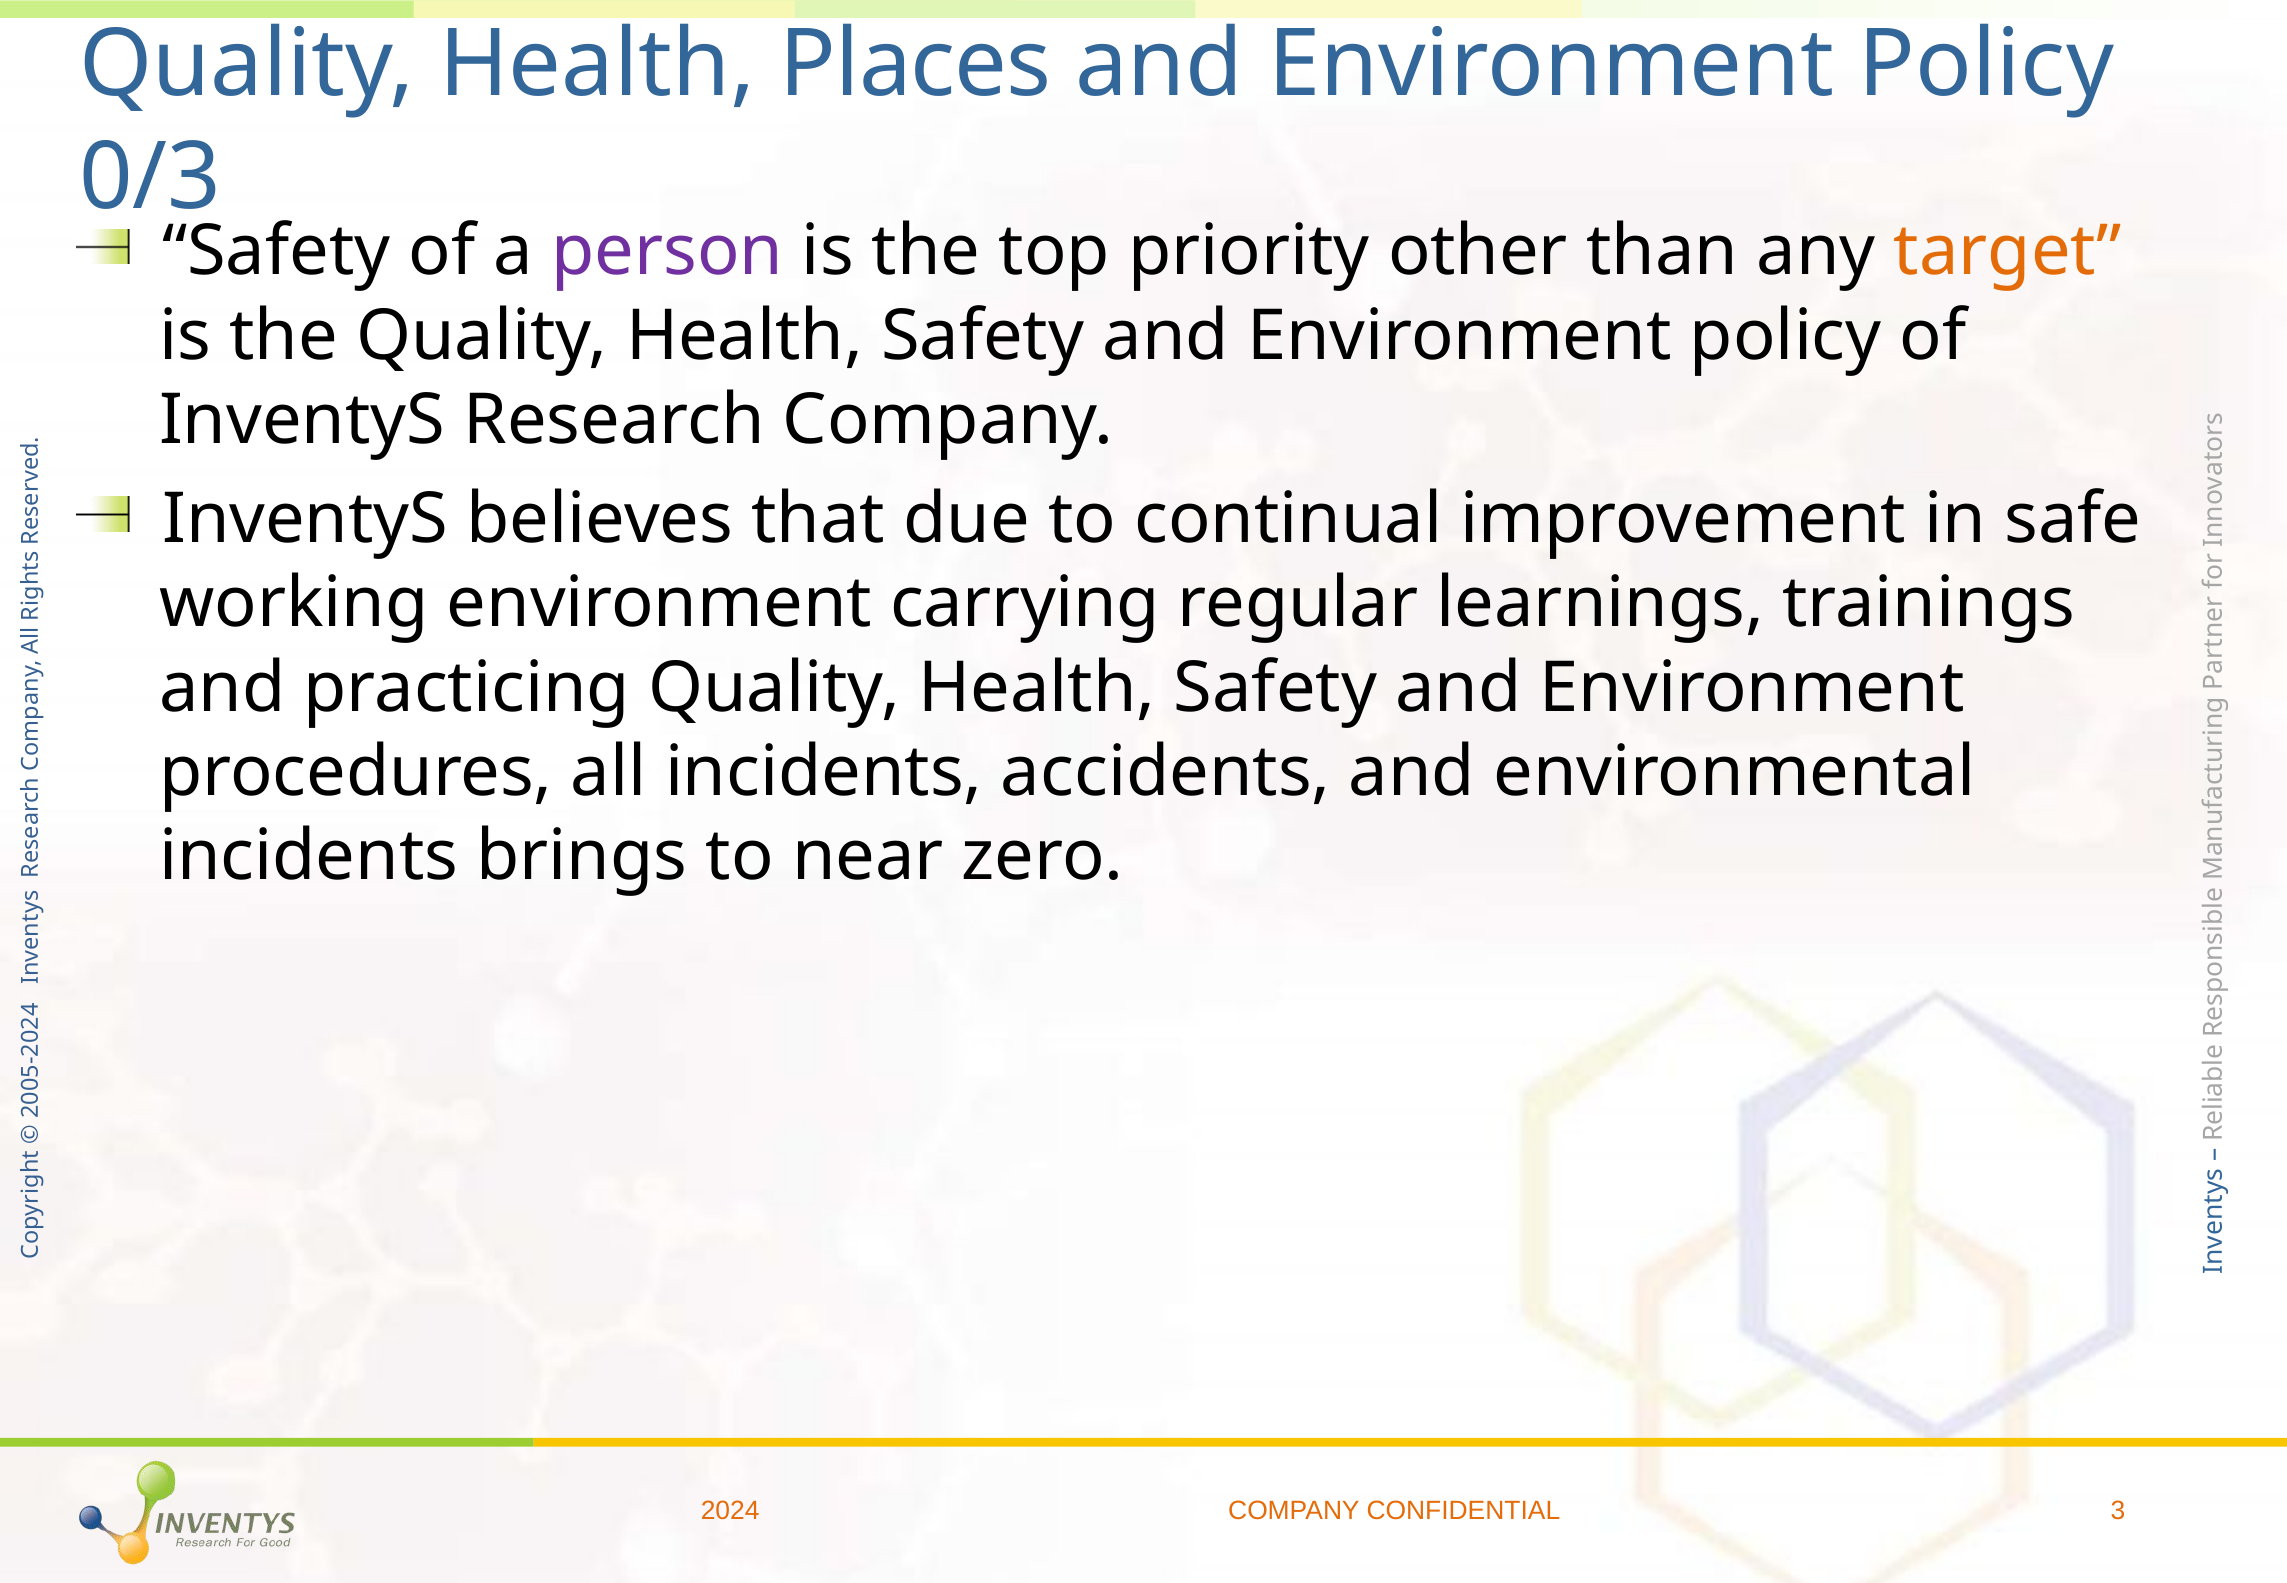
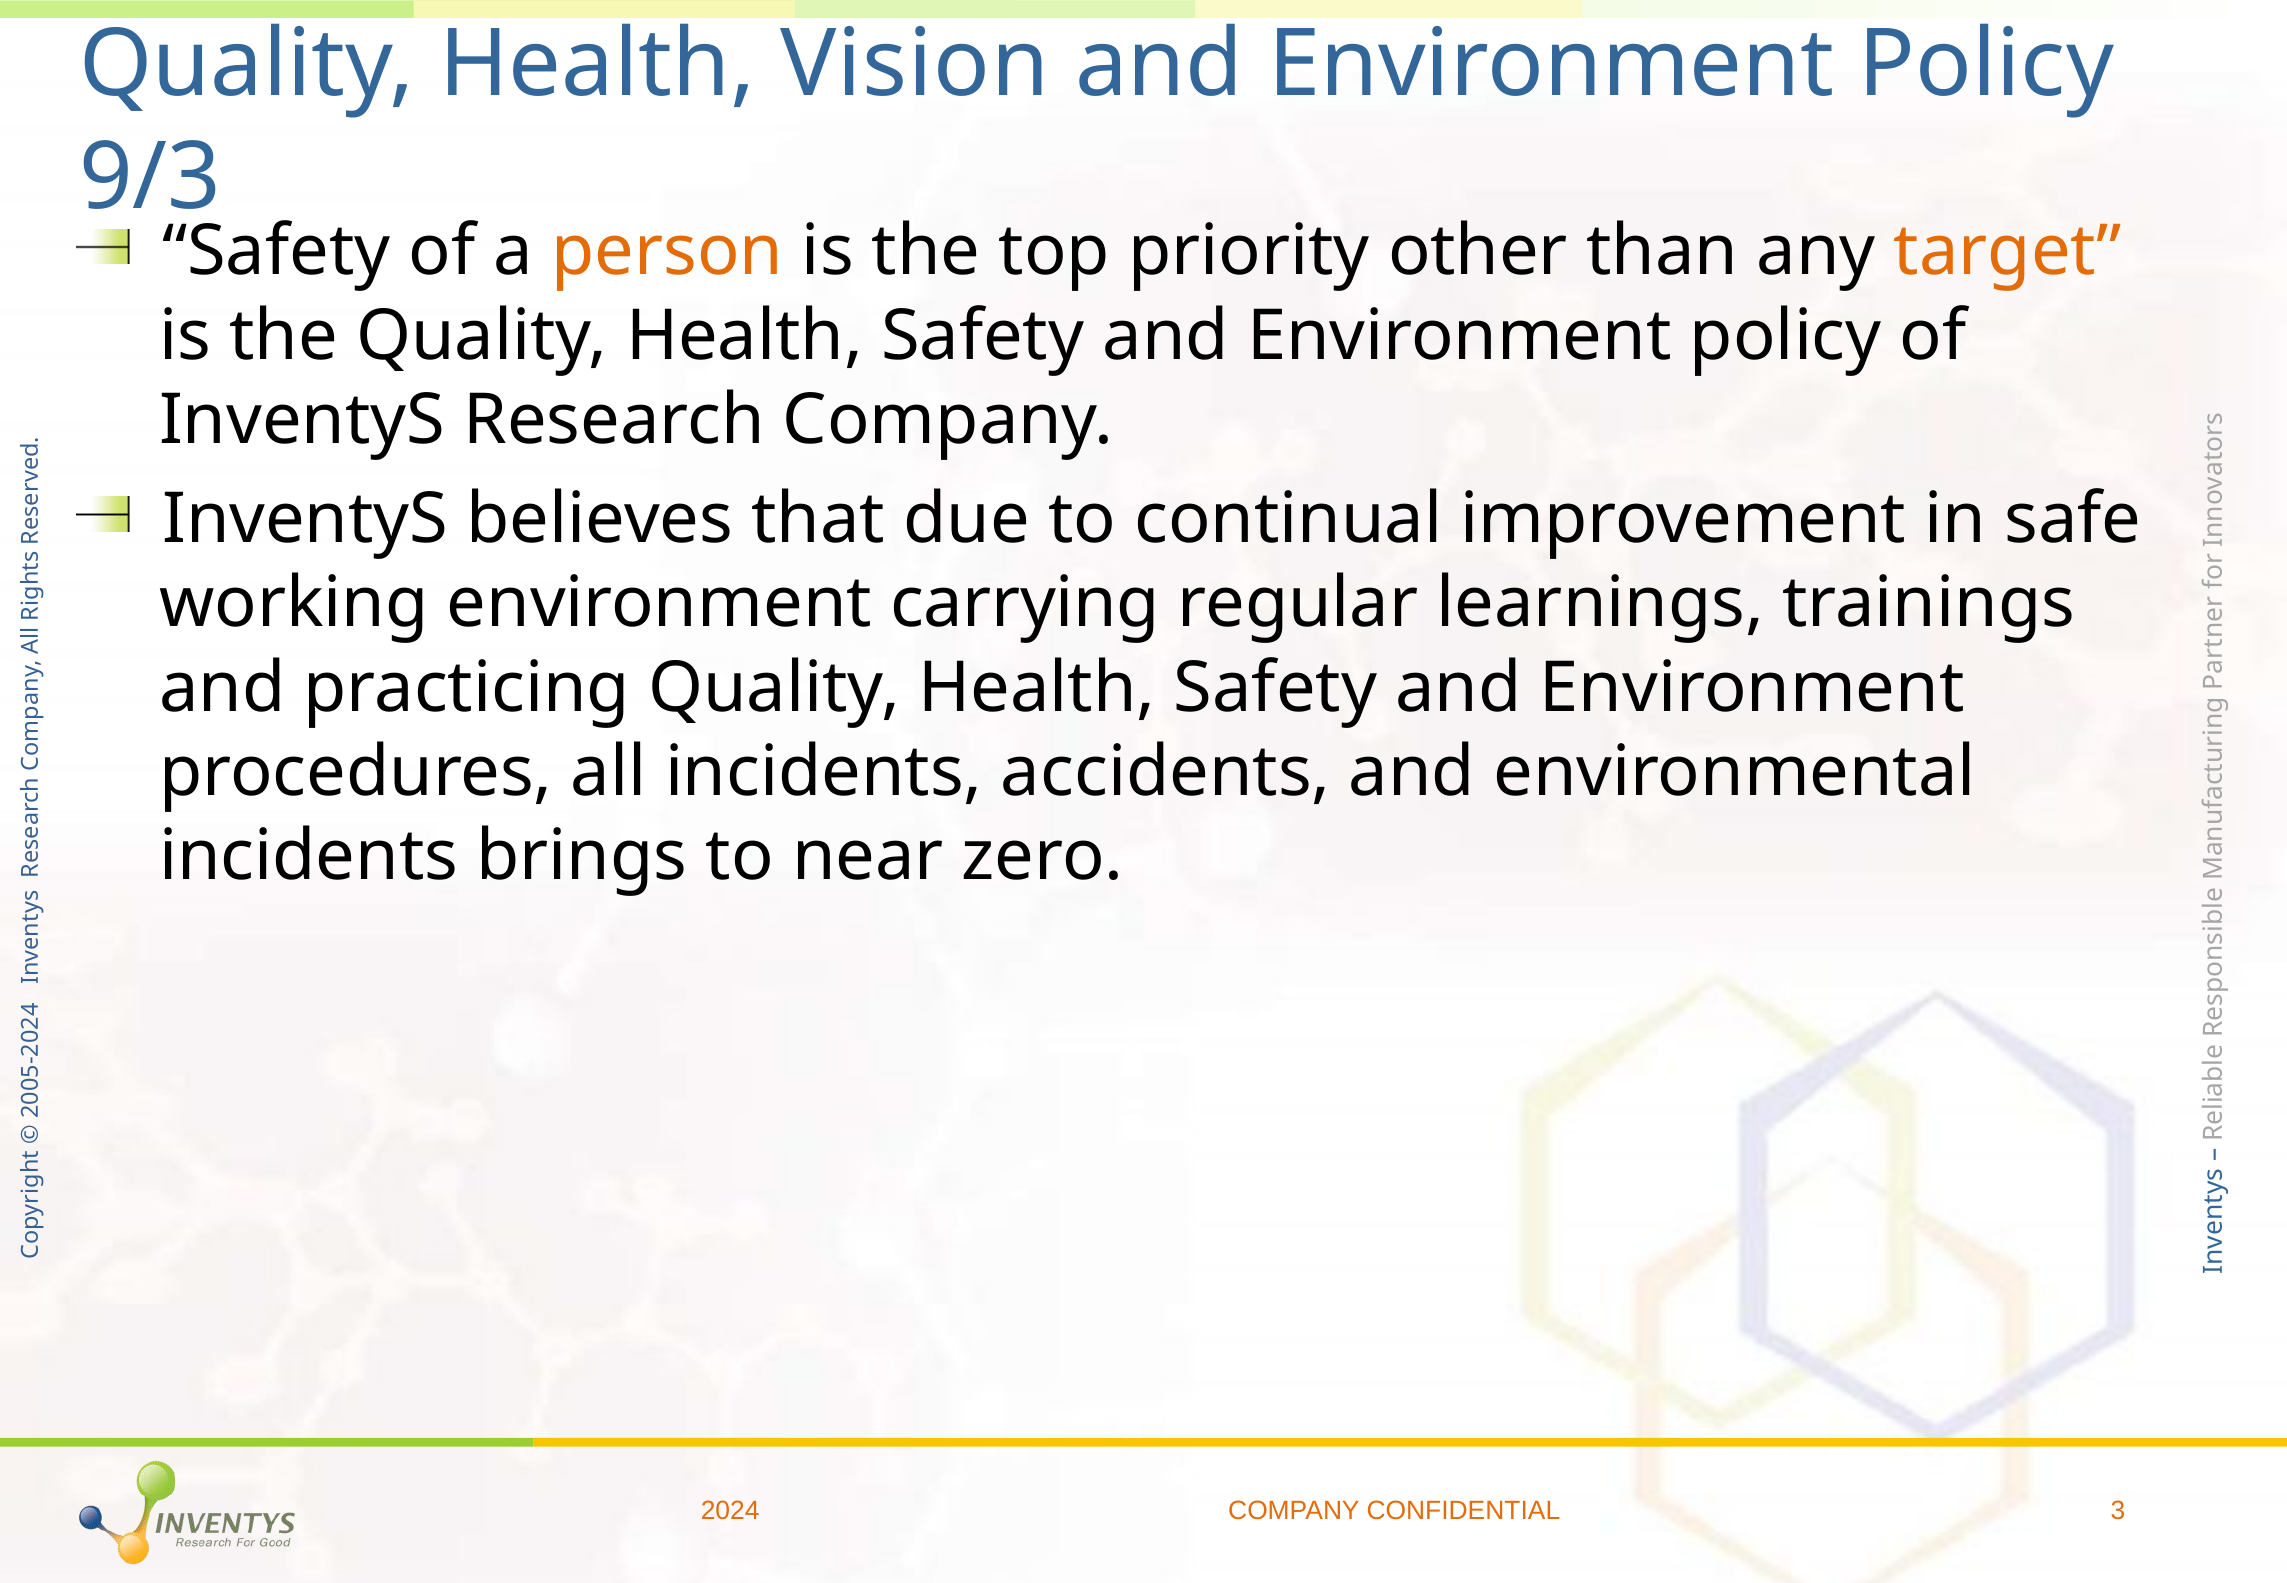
Places: Places -> Vision (915, 65)
0/3: 0/3 -> 9/3 (150, 177)
person colour: purple -> orange (668, 252)
